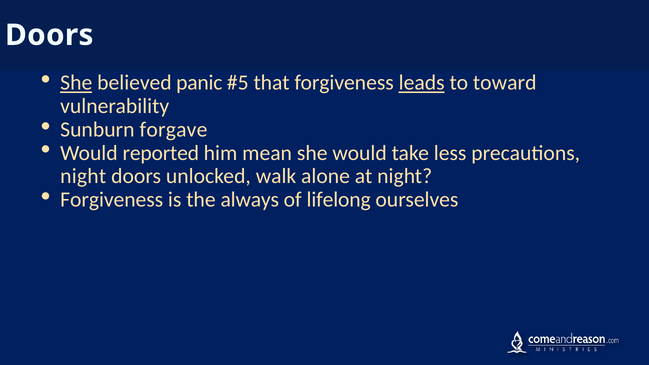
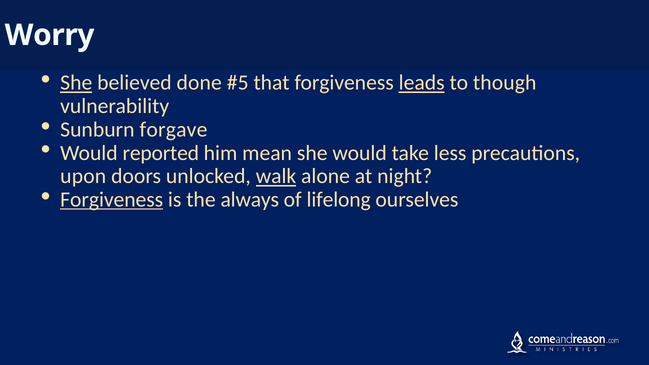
Doors: Doors -> Worry (50, 35)
panic: panic -> done (199, 83)
toward: toward -> though (505, 83)
night: night -> upon (83, 176)
walk underline: none -> present (276, 176)
Forgiveness underline: none -> present (112, 200)
